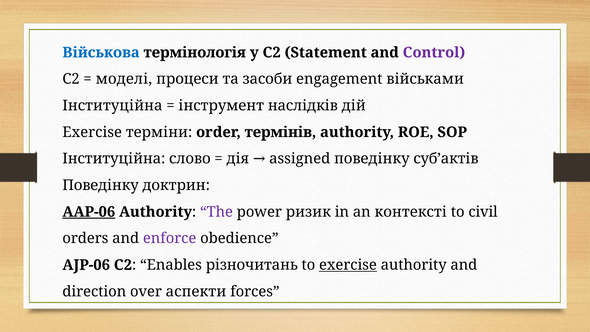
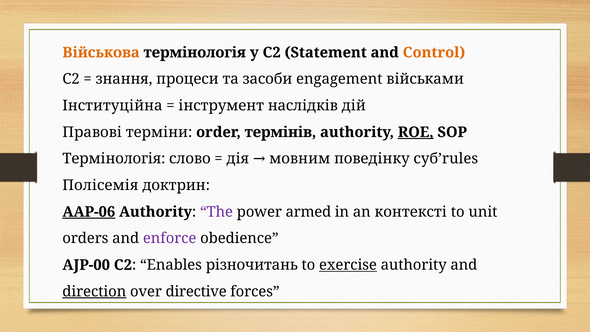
Військова colour: blue -> orange (101, 52)
Control colour: purple -> orange (434, 52)
моделі: моделі -> знання (124, 79)
Exercise: Exercise -> Правові (92, 132)
ROE underline: none -> present (416, 132)
Інституційна: Інституційна -> Термінологія (114, 159)
assigned: assigned -> мовним (300, 159)
суб’актів: суб’актів -> суб’rules (446, 159)
Поведінку: Поведінку -> Полісемія (100, 185)
ризик: ризик -> armed (308, 212)
civil: civil -> unit (483, 212)
AJP-06: AJP-06 -> AJP-00 (86, 265)
direction underline: none -> present (94, 291)
аспекти: аспекти -> directive (196, 291)
